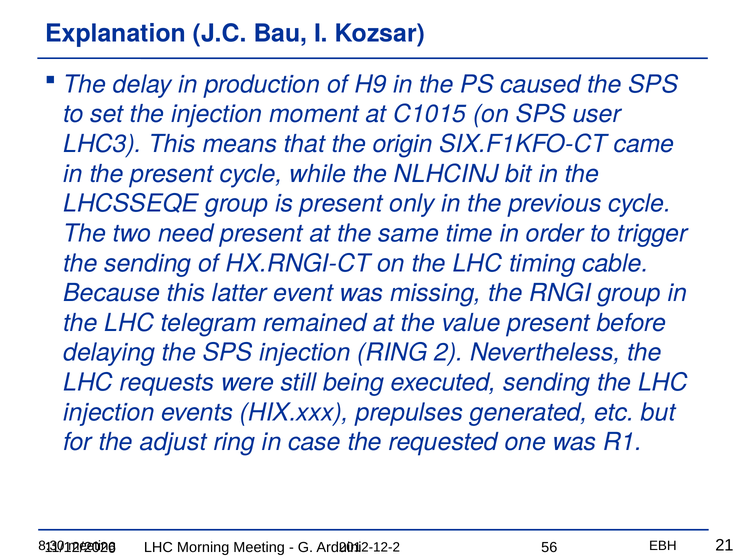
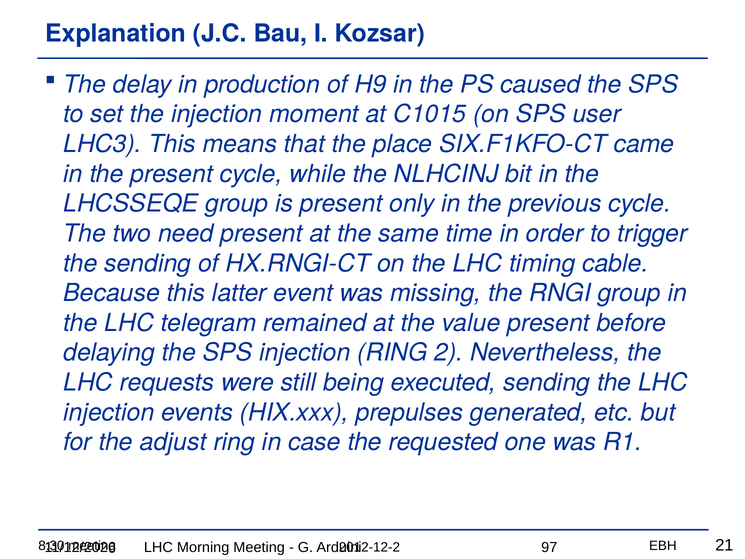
origin: origin -> place (403, 144)
56: 56 -> 97 (549, 547)
